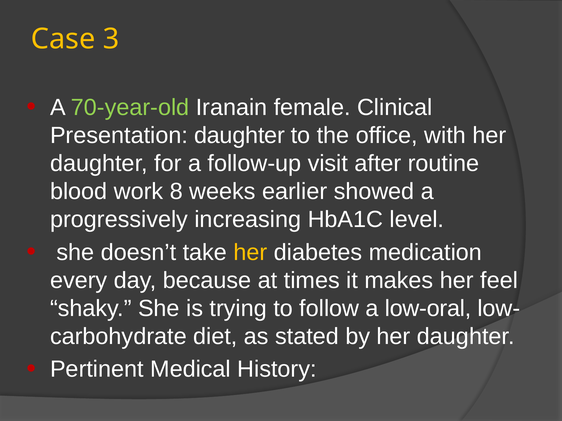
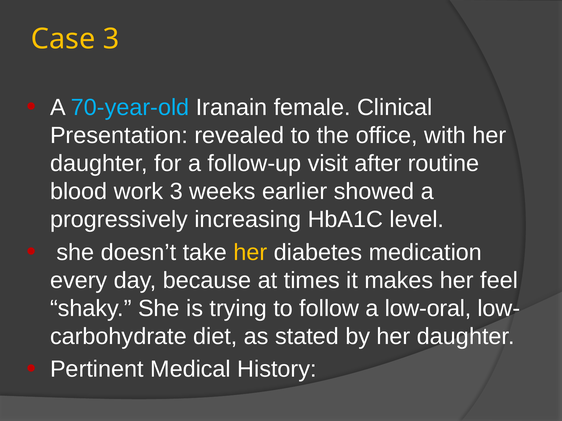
70-year-old colour: light green -> light blue (130, 107)
Presentation daughter: daughter -> revealed (239, 136)
work 8: 8 -> 3 (176, 192)
